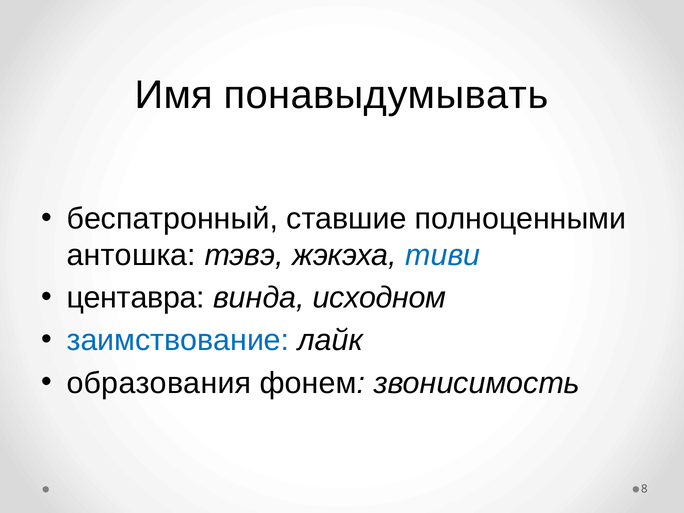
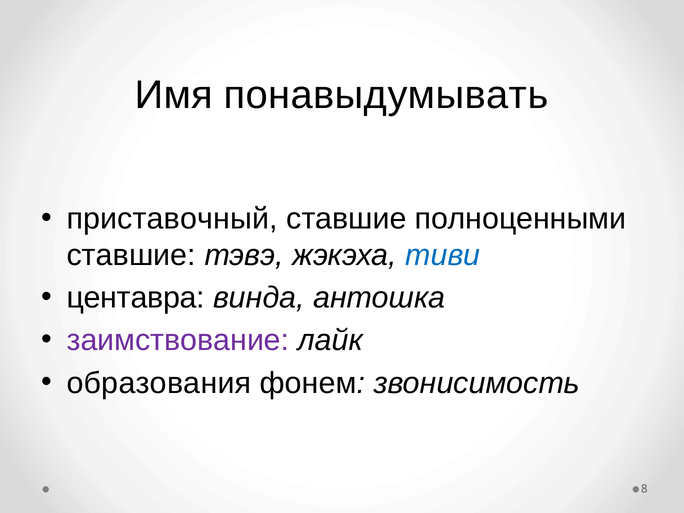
беспатронный: беспатронный -> приставочный (172, 219)
антошка: антошка -> ставшие (131, 255)
исходном: исходном -> антошка (379, 298)
заимствование colour: blue -> purple (178, 340)
